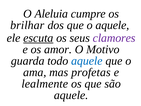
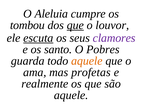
brilhar: brilhar -> tombou (27, 25)
que underline: none -> present (75, 25)
o aquele: aquele -> louvor (112, 25)
amor: amor -> santo (58, 49)
Motivo: Motivo -> Pobres (103, 49)
aquele colour: blue -> orange (87, 61)
lealmente: lealmente -> realmente (45, 84)
